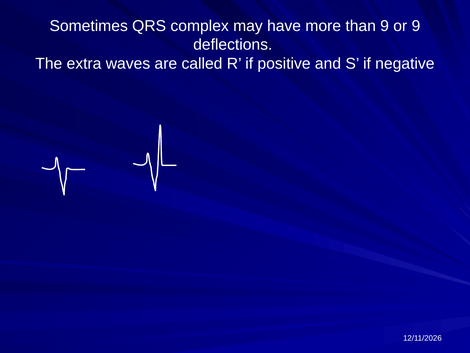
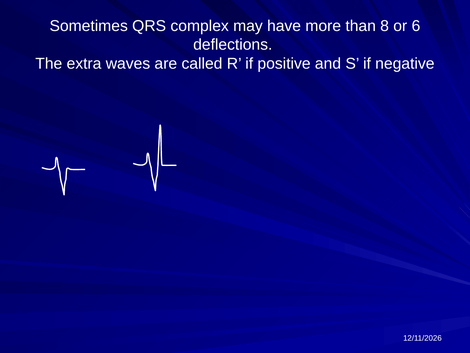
than 9: 9 -> 8 (385, 26)
or 9: 9 -> 6 (416, 26)
